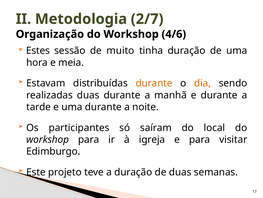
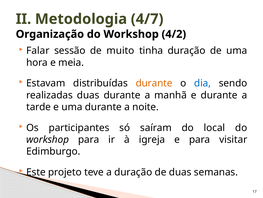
2/7: 2/7 -> 4/7 (147, 19)
4/6: 4/6 -> 4/2 (174, 34)
Estes: Estes -> Falar (38, 51)
dia colour: orange -> blue (203, 83)
